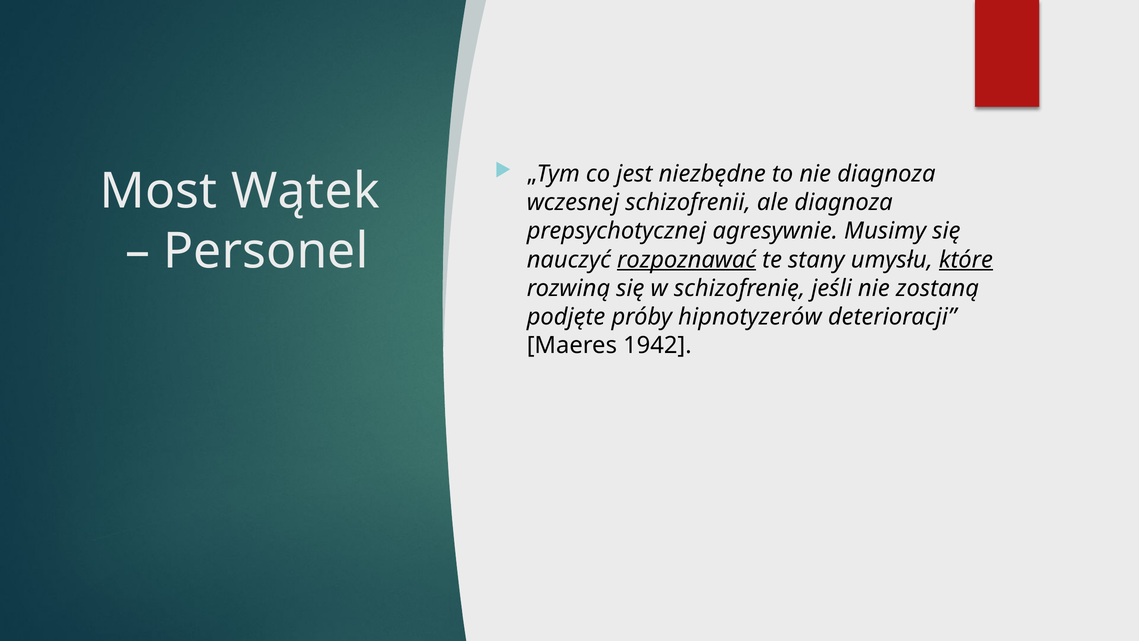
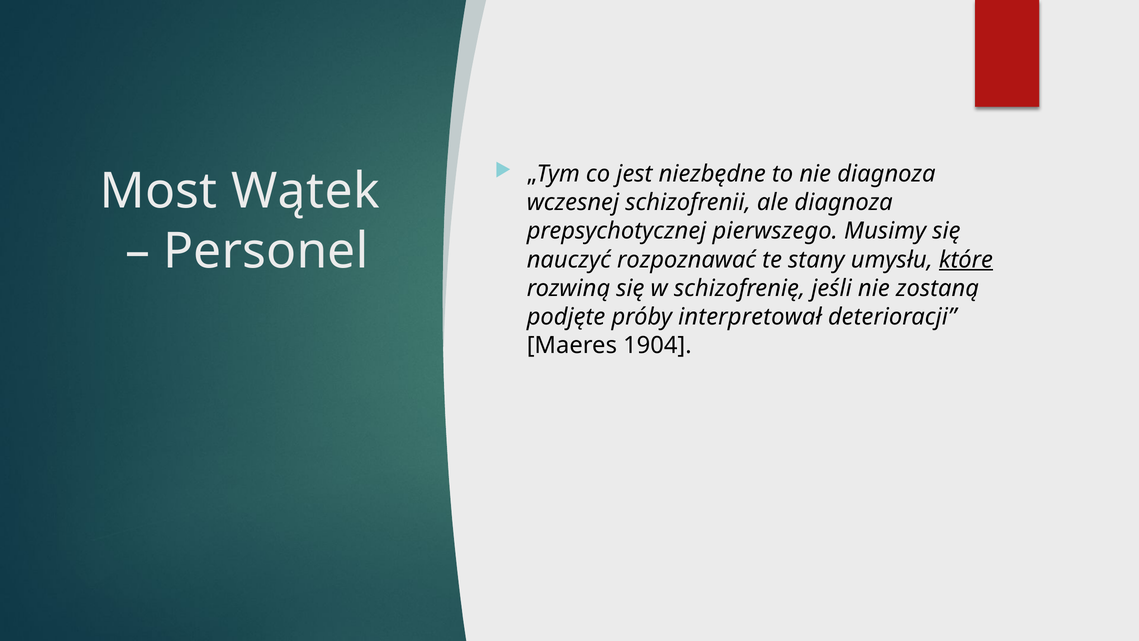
agresywnie: agresywnie -> pierwszego (775, 231)
rozpoznawać underline: present -> none (687, 260)
hipnotyzerów: hipnotyzerów -> interpretował (750, 317)
1942: 1942 -> 1904 (657, 345)
